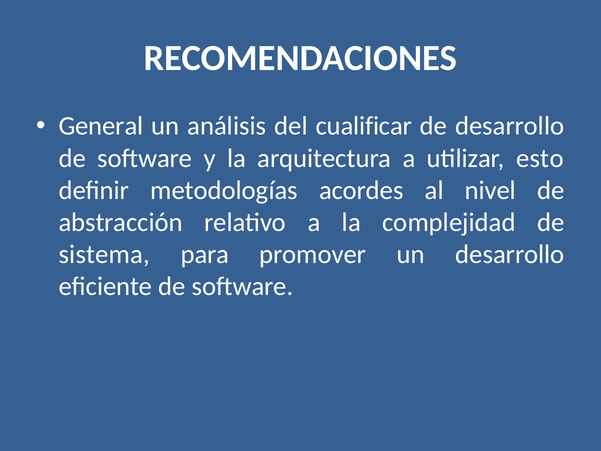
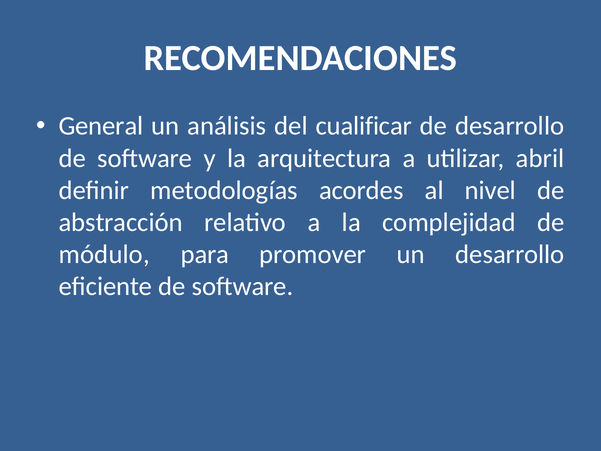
esto: esto -> abril (540, 158)
sistema: sistema -> módulo (104, 254)
